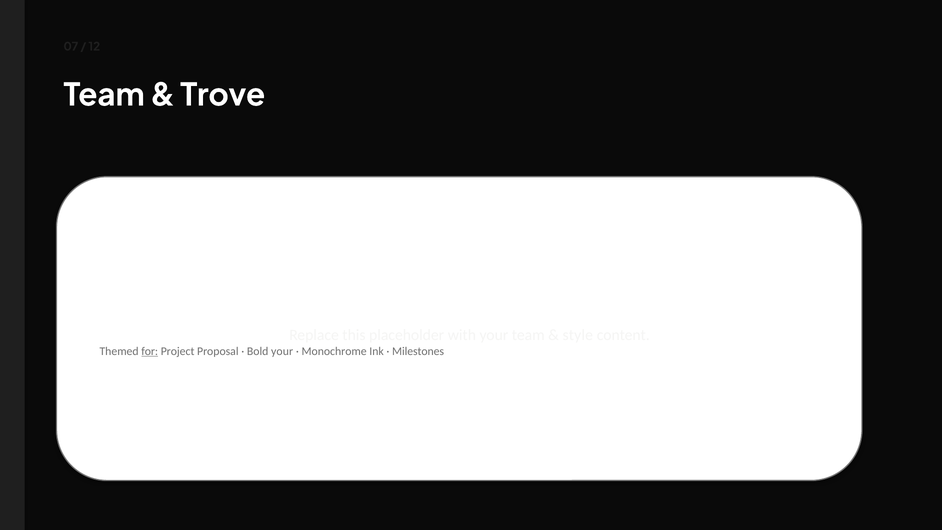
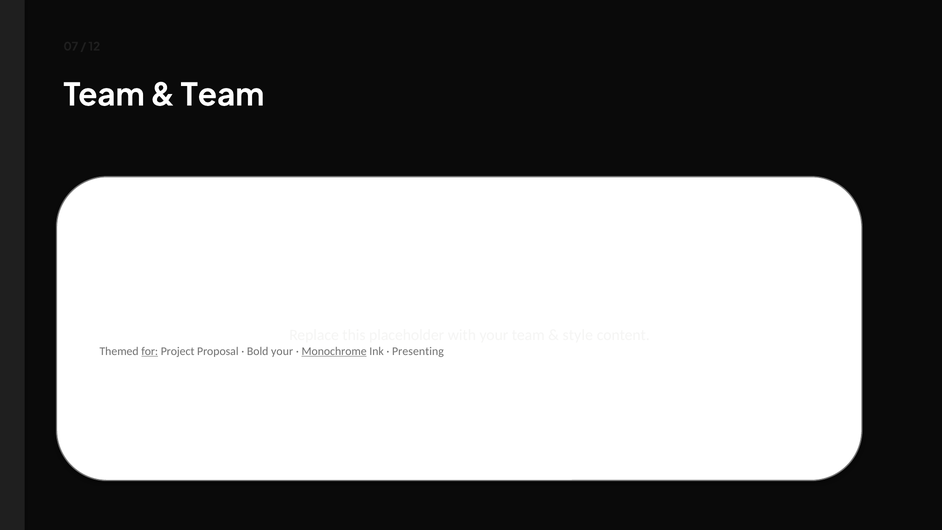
Trove: Trove -> Team (223, 95)
Monochrome underline: none -> present (334, 351)
Milestones: Milestones -> Presenting (418, 351)
